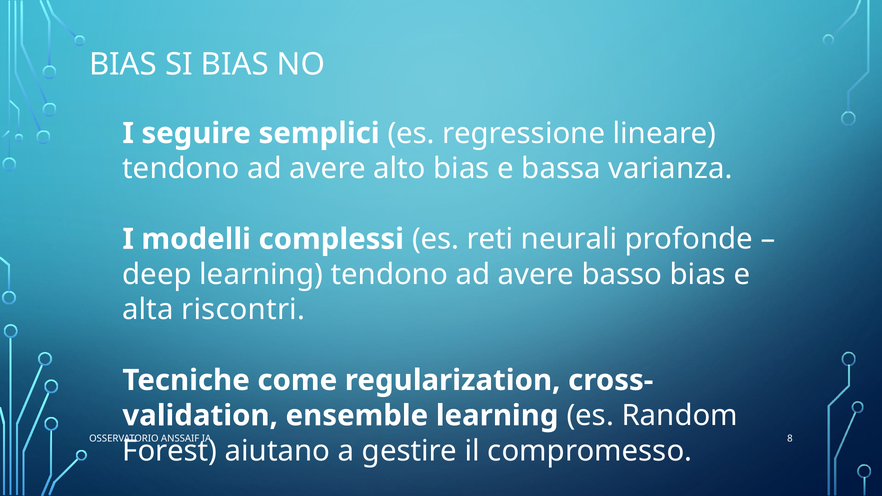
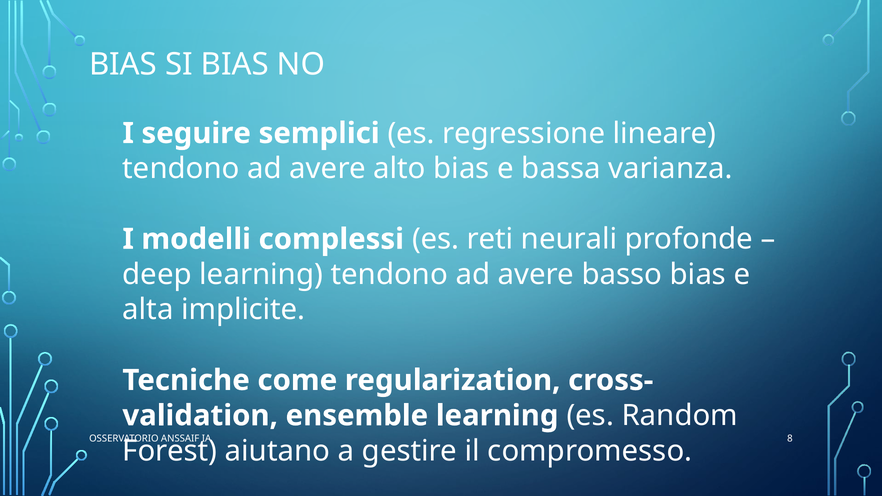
riscontri: riscontri -> implicite (243, 310)
